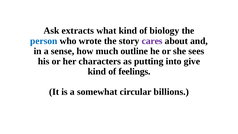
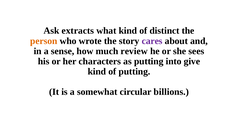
biology: biology -> distinct (164, 31)
person colour: blue -> orange (44, 41)
outline: outline -> review (134, 51)
of feelings: feelings -> putting (134, 71)
